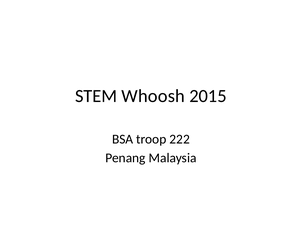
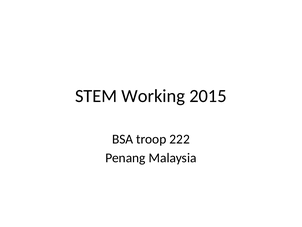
Whoosh: Whoosh -> Working (153, 96)
